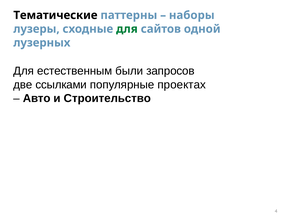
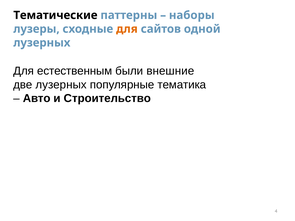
для colour: green -> orange (127, 29)
запросов: запросов -> внешние (170, 71)
две ссылками: ссылками -> лузерных (61, 85)
проектах: проектах -> тематика (182, 85)
